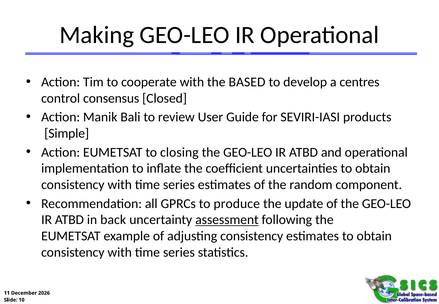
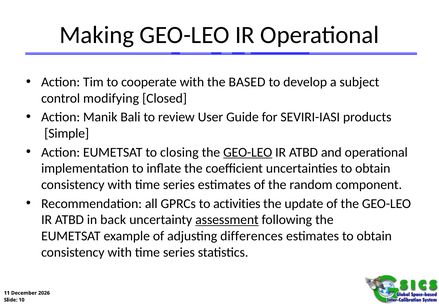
centres: centres -> subject (359, 82)
consensus: consensus -> modifying (111, 98)
GEO-LEO underline: none -> present (248, 152)
produce: produce -> activities (237, 204)
adjusting consistency: consistency -> differences (252, 236)
